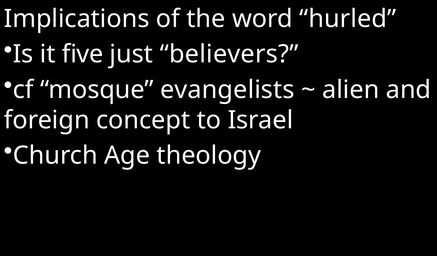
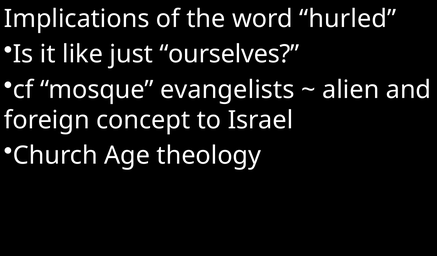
five: five -> like (83, 54)
believers: believers -> ourselves (229, 54)
